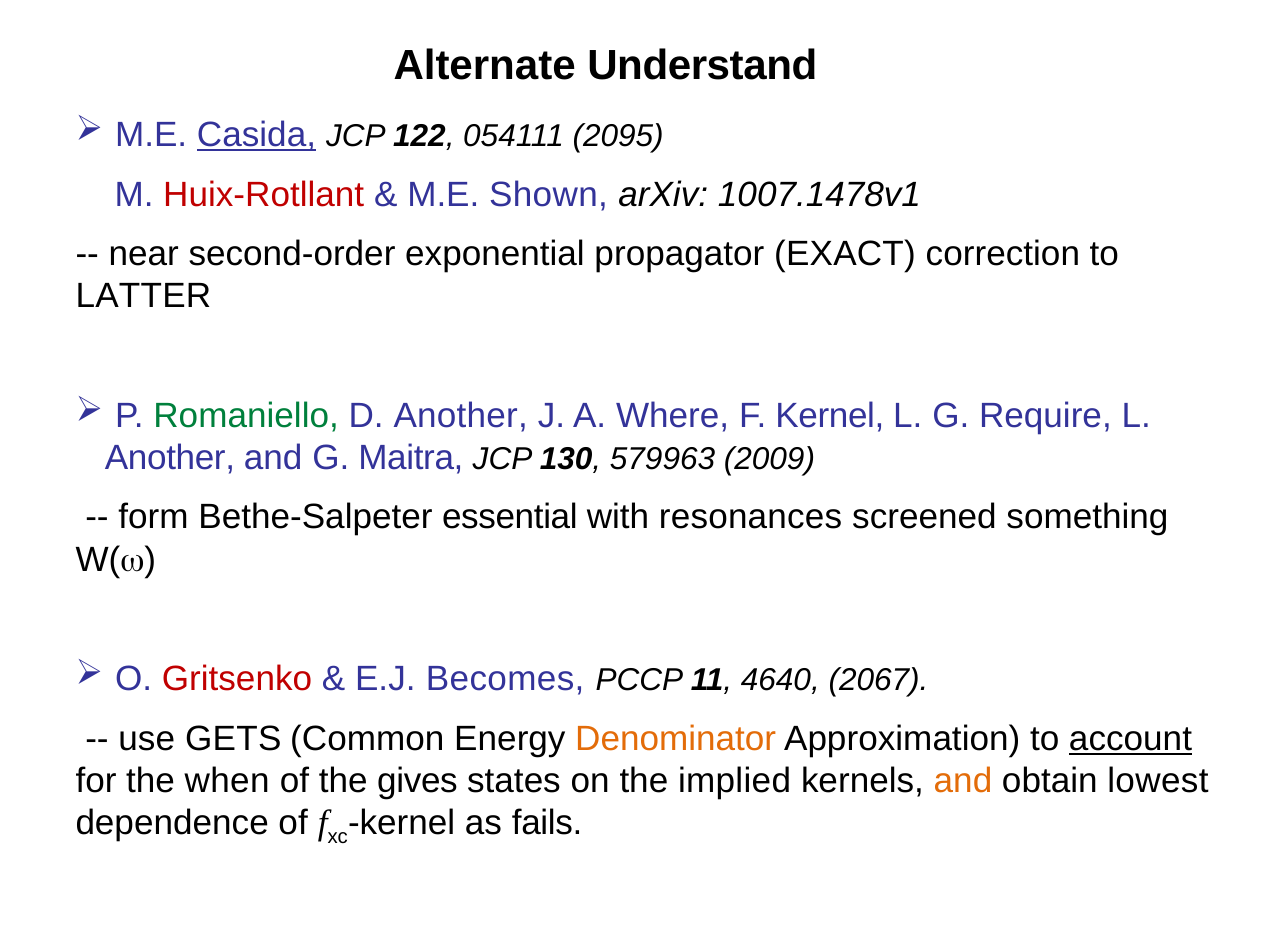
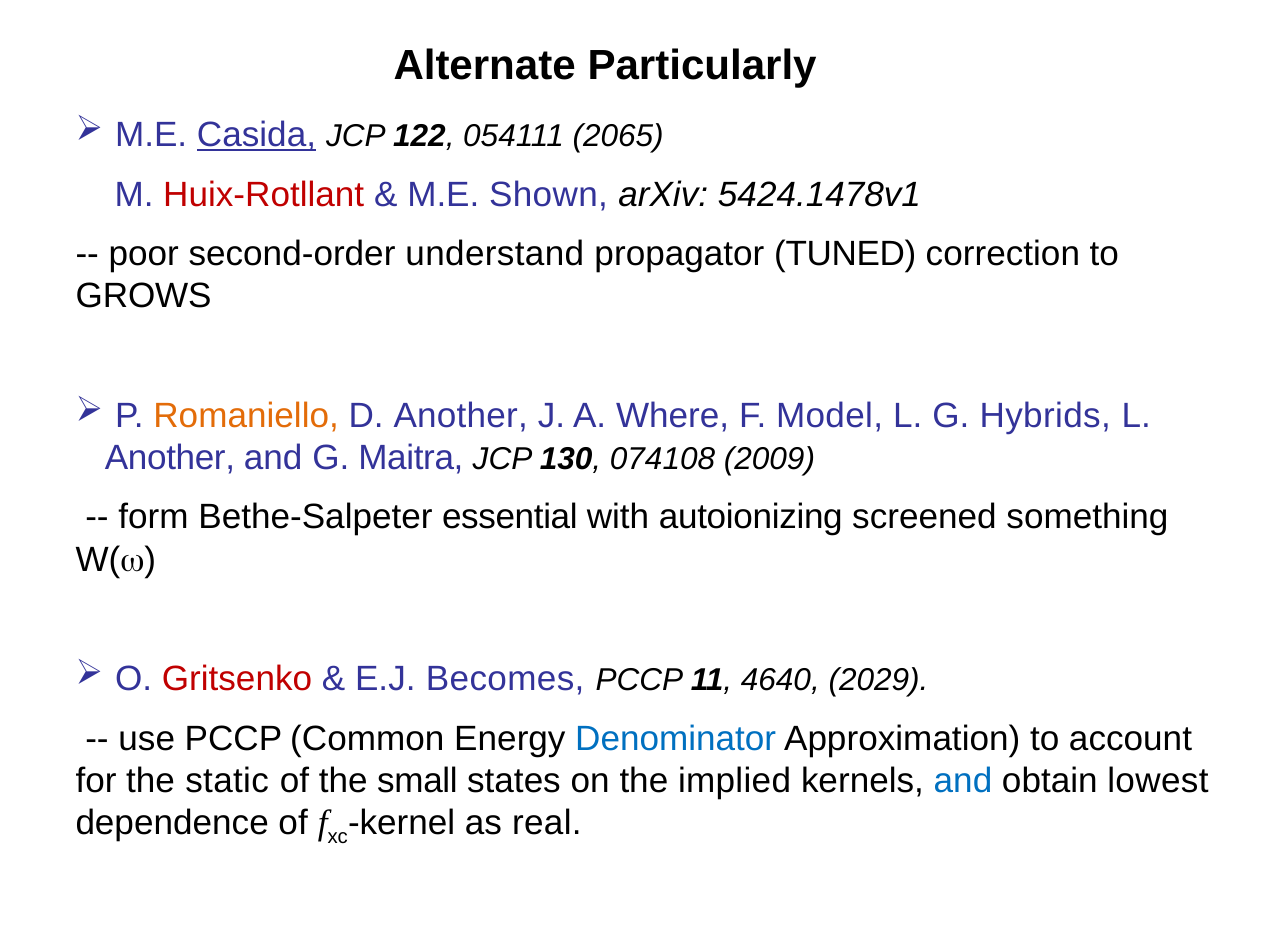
Understand: Understand -> Particularly (702, 66)
2095: 2095 -> 2065 (618, 136)
1007.1478v1: 1007.1478v1 -> 5424.1478v1 (819, 195)
near: near -> poor (144, 254)
exponential: exponential -> understand (495, 254)
EXACT: EXACT -> TUNED (845, 254)
LATTER: LATTER -> GROWS (144, 296)
Romaniello colour: green -> orange (246, 416)
F Kernel: Kernel -> Model (830, 416)
Require: Require -> Hybrids (1045, 416)
579963: 579963 -> 074108 (663, 459)
resonances: resonances -> autoionizing (751, 518)
2067: 2067 -> 2029 (878, 680)
use GETS: GETS -> PCCP (233, 739)
Denominator colour: orange -> blue (676, 739)
account underline: present -> none (1130, 739)
when: when -> static (227, 781)
gives: gives -> small (417, 781)
and colour: orange -> blue (963, 781)
fails: fails -> real (547, 823)
